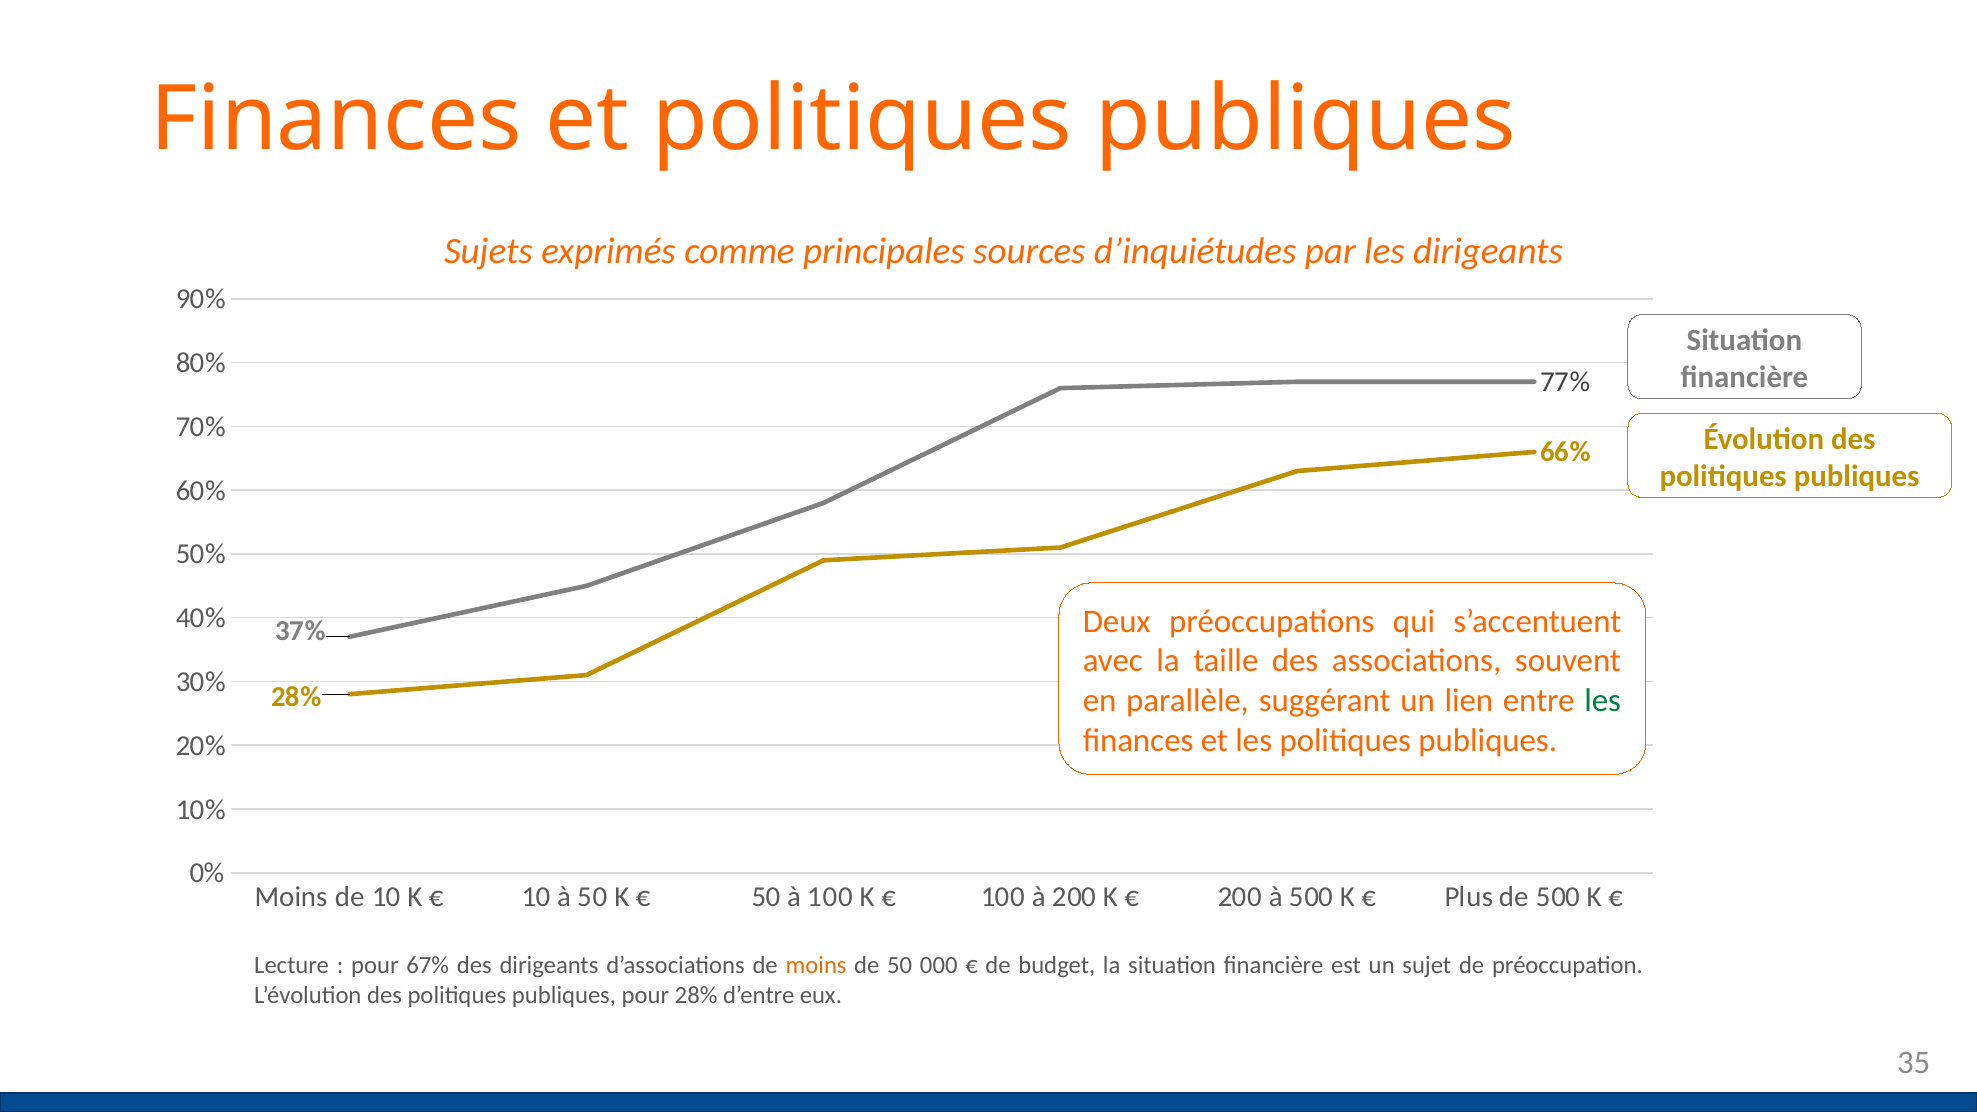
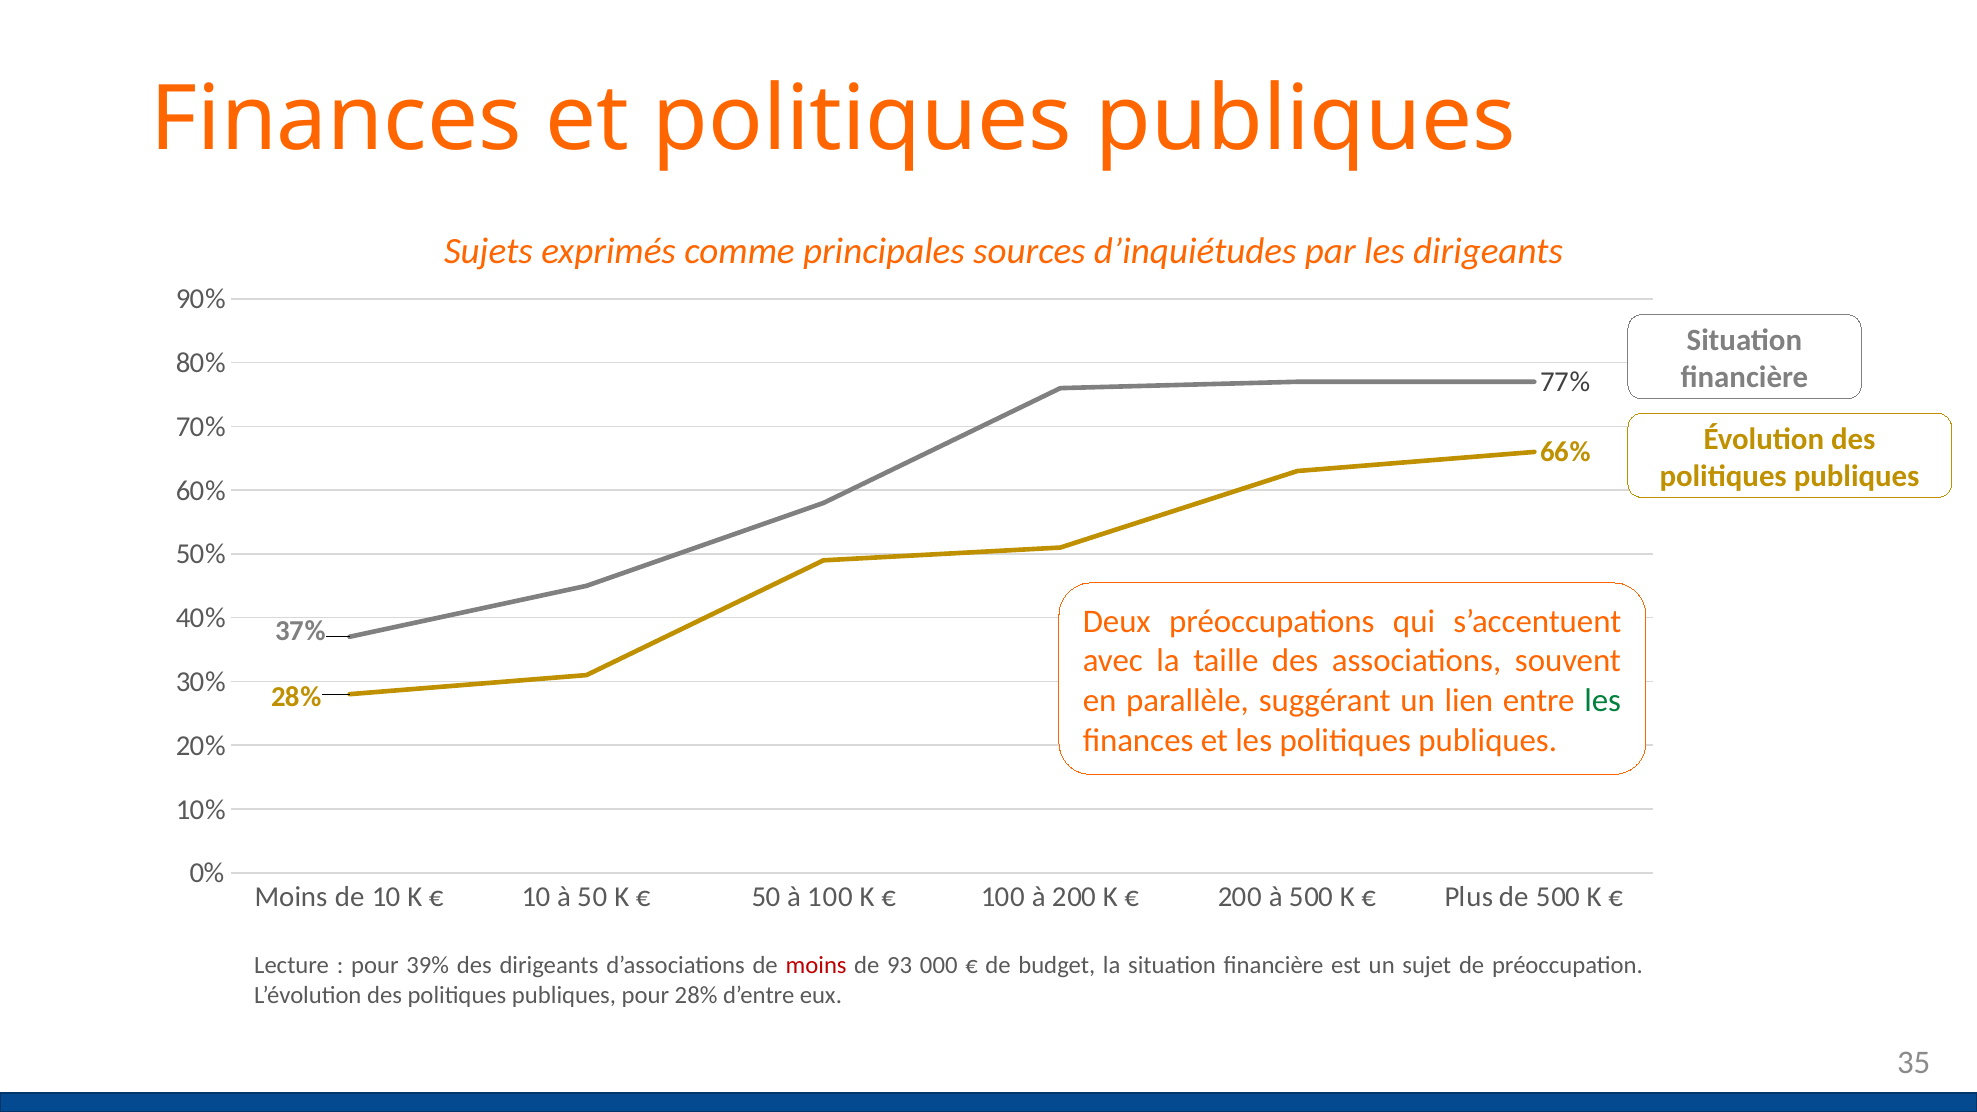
67%: 67% -> 39% (428, 965)
moins colour: orange -> red (816, 965)
de 50: 50 -> 93 (900, 965)
